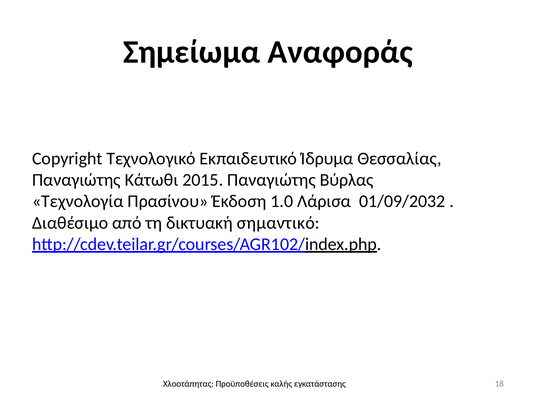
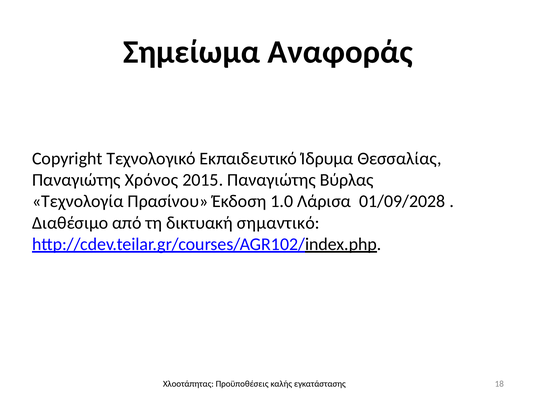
Κάτωθι: Κάτωθι -> Χρόνος (151, 180)
01/09/2032: 01/09/2032 -> 01/09/2028 (402, 201)
